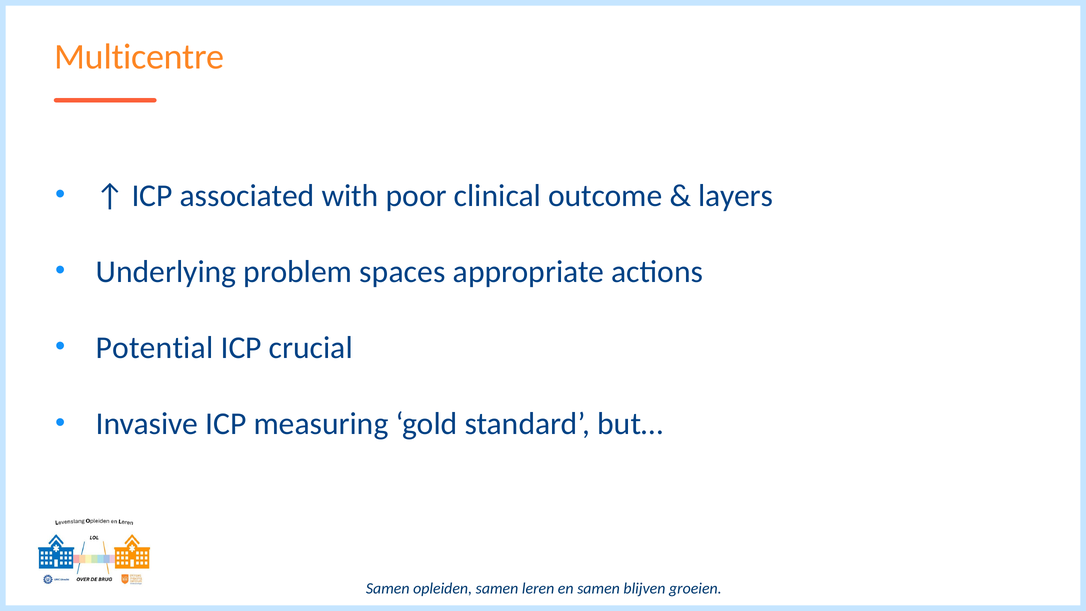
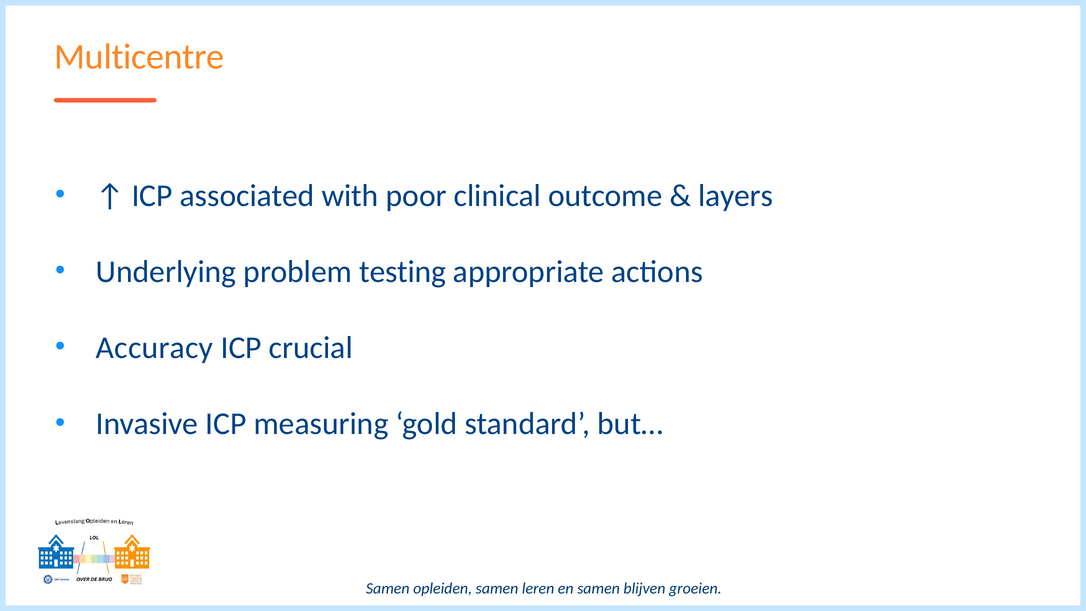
spaces: spaces -> testing (403, 272)
Potential: Potential -> Accuracy (155, 348)
